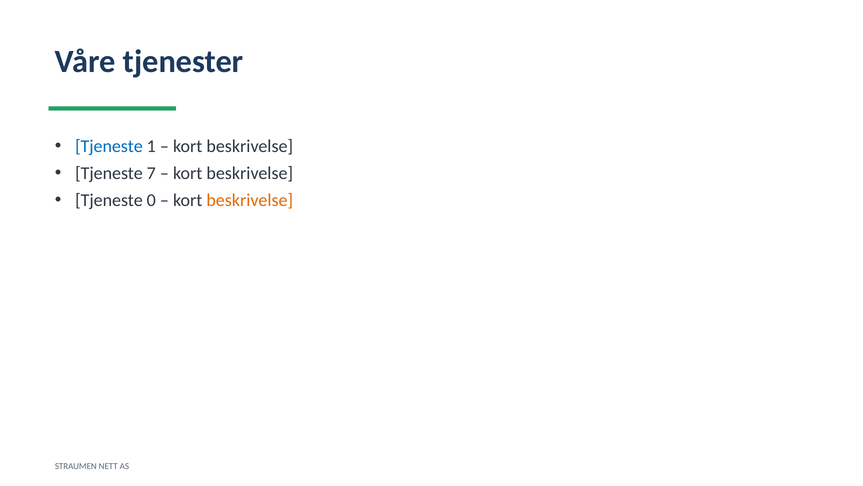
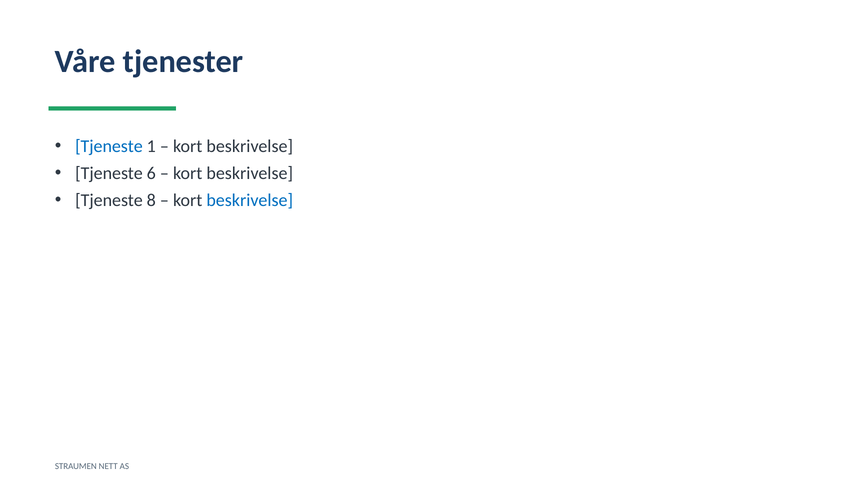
7: 7 -> 6 (151, 173)
0: 0 -> 8 (151, 200)
beskrivelse colour: orange -> blue (250, 200)
